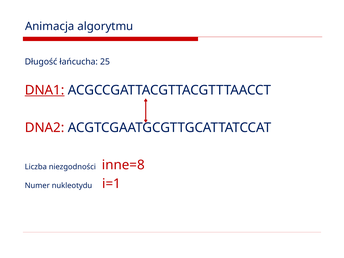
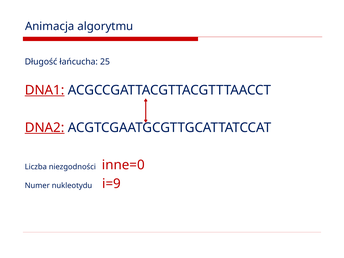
DNA2 underline: none -> present (45, 128)
inne=8: inne=8 -> inne=0 (123, 165)
i=1: i=1 -> i=9 (112, 184)
